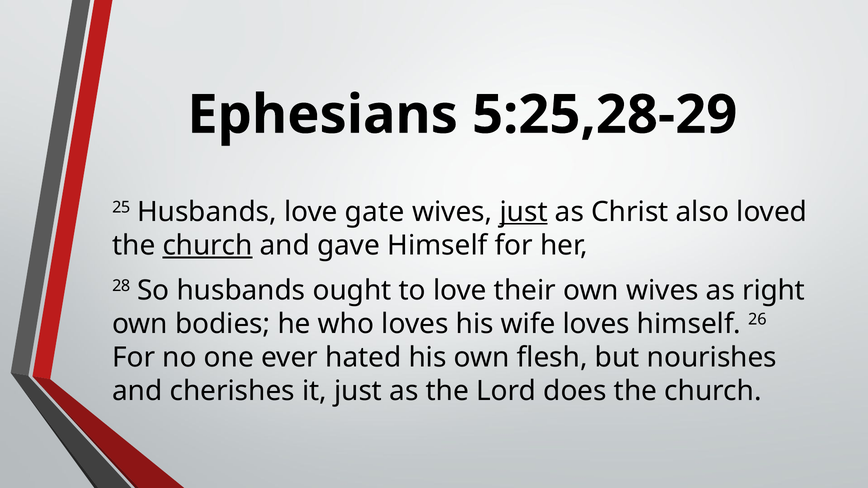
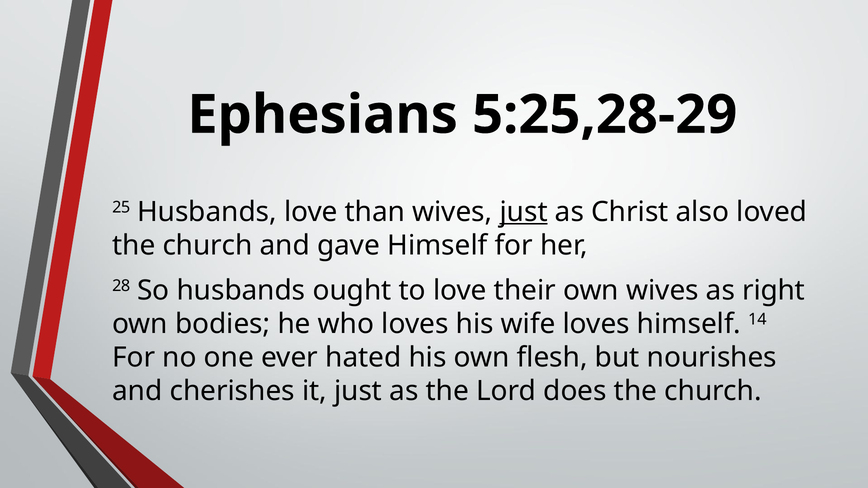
gate: gate -> than (375, 212)
church underline: present -> none (208, 246)
26: 26 -> 14 (757, 320)
